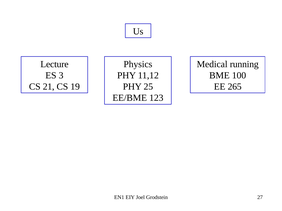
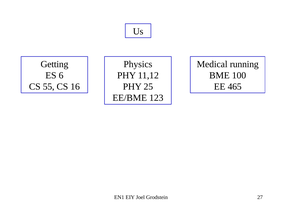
Lecture: Lecture -> Getting (54, 64)
3: 3 -> 6 (61, 76)
21: 21 -> 55 (49, 87)
19: 19 -> 16 (75, 87)
265: 265 -> 465 (235, 87)
